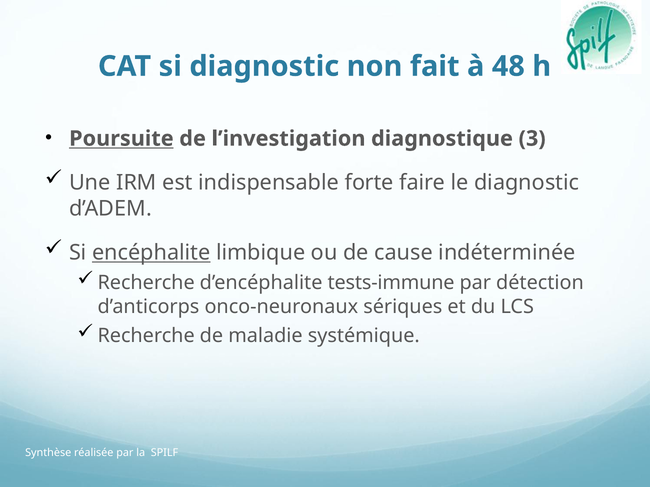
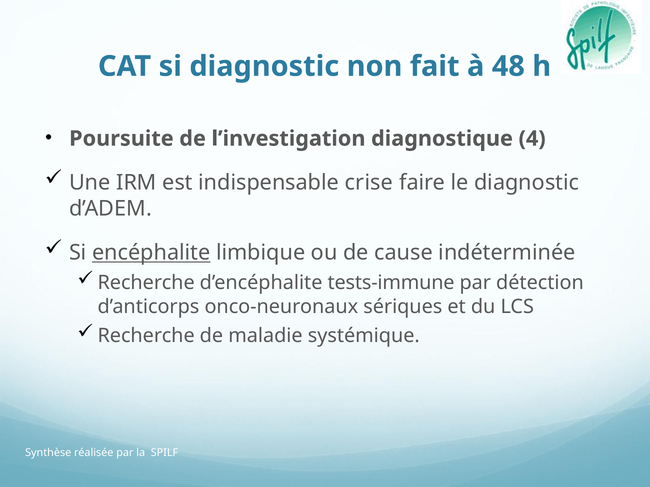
Poursuite underline: present -> none (121, 139)
3: 3 -> 4 (532, 139)
forte: forte -> crise (369, 183)
